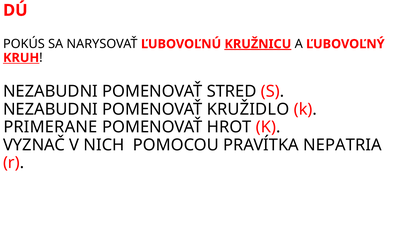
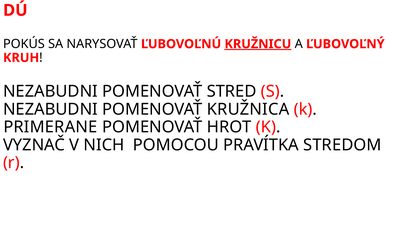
KRUH underline: present -> none (21, 58)
KRUŽIDLO: KRUŽIDLO -> KRUŽNICA (248, 109)
NEPATRIA: NEPATRIA -> STREDOM (342, 145)
